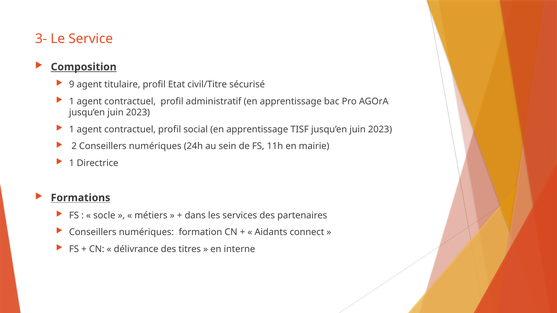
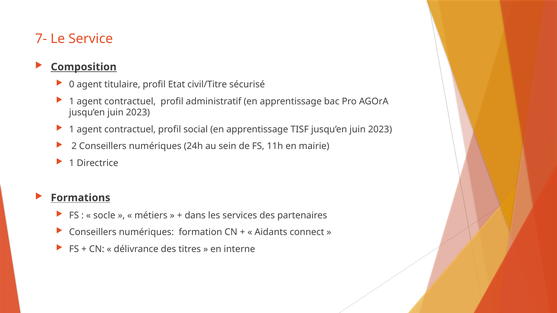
3-: 3- -> 7- (41, 39)
9: 9 -> 0 (72, 85)
